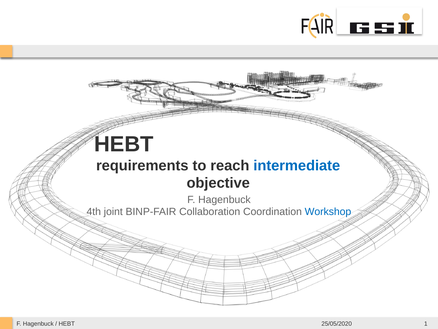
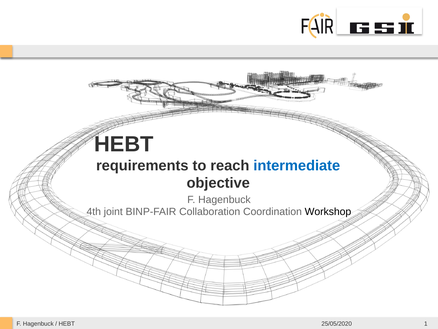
Workshop colour: blue -> black (328, 211)
